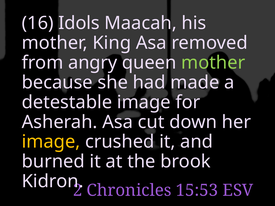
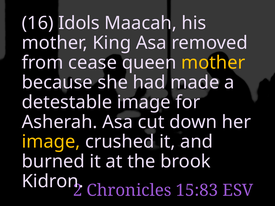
angry: angry -> cease (93, 63)
mother colour: light green -> yellow (213, 63)
15:53: 15:53 -> 15:83 (197, 191)
